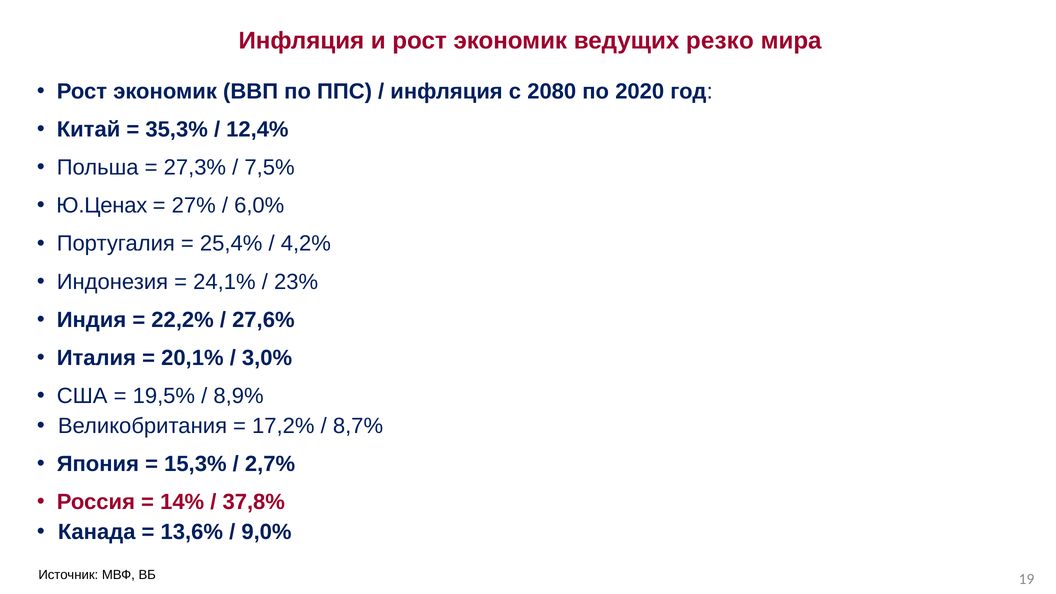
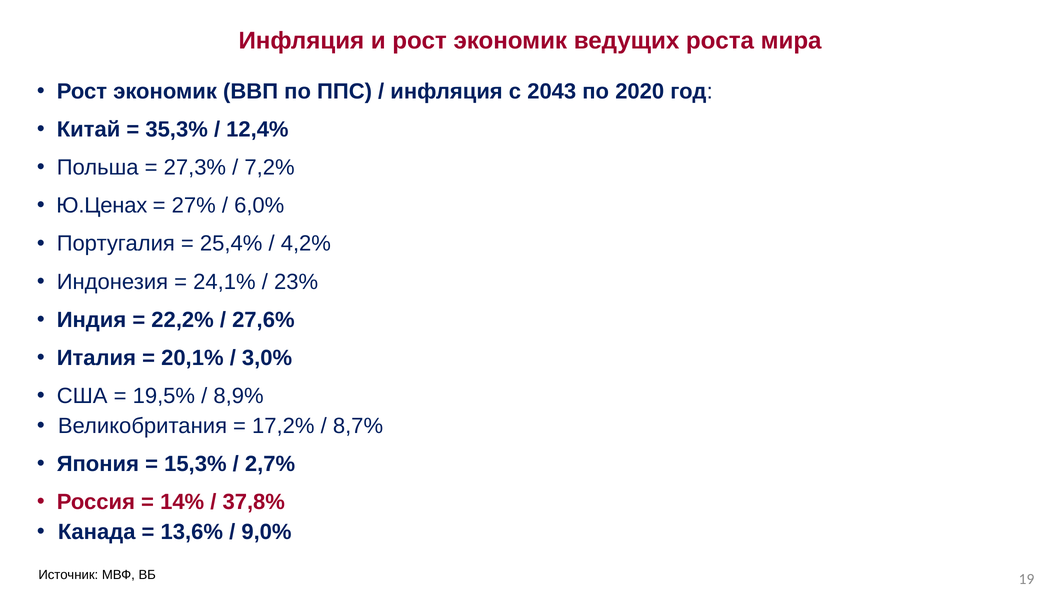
резко: резко -> роста (720, 41)
2080: 2080 -> 2043 (552, 91)
7,5%: 7,5% -> 7,2% (270, 168)
